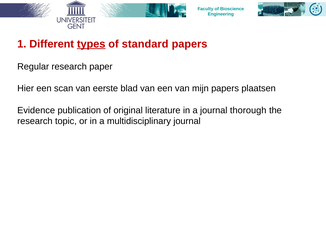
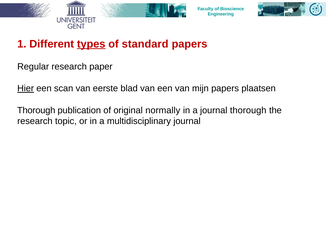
Hier underline: none -> present (26, 88)
Evidence: Evidence -> Thorough (36, 110)
literature: literature -> normally (163, 110)
